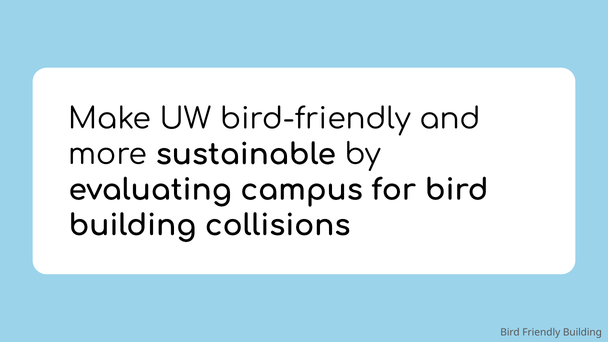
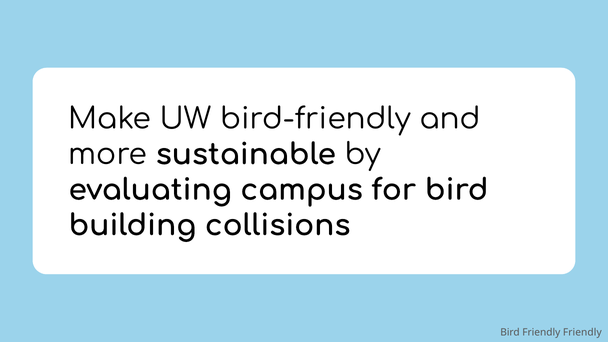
Friendly Building: Building -> Friendly (582, 332)
